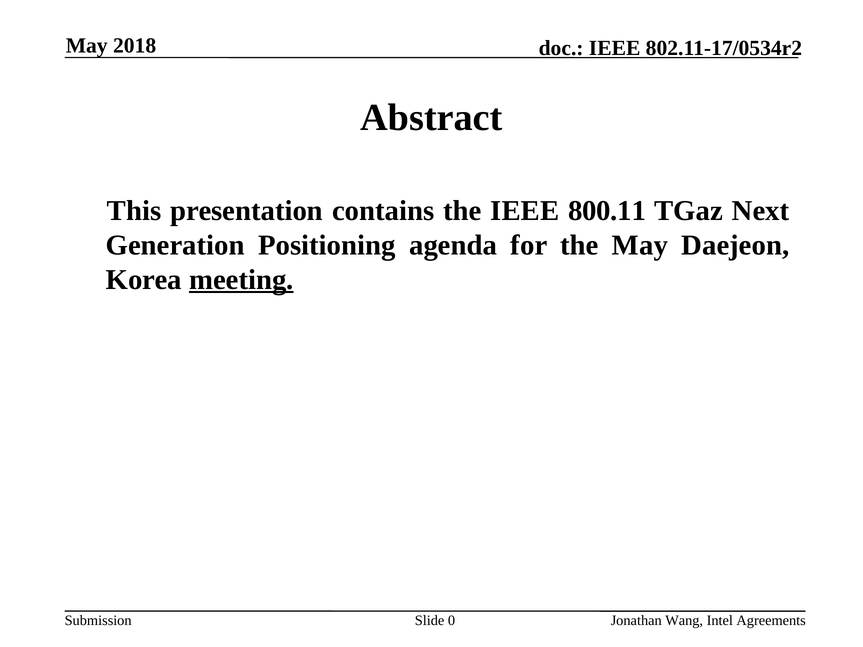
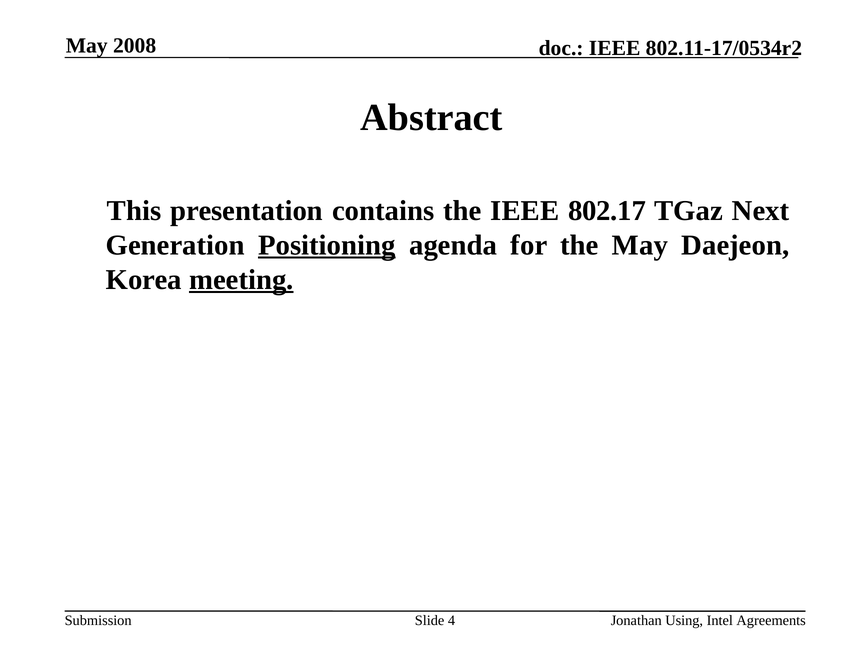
2018: 2018 -> 2008 (135, 46)
800.11: 800.11 -> 802.17 (607, 211)
Positioning underline: none -> present (327, 245)
0: 0 -> 4 (452, 621)
Wang: Wang -> Using (684, 621)
